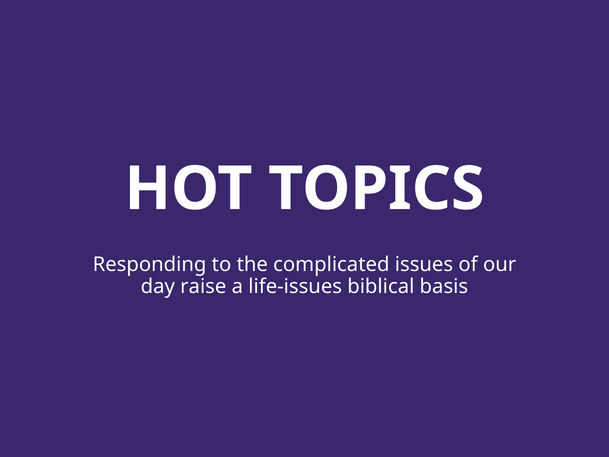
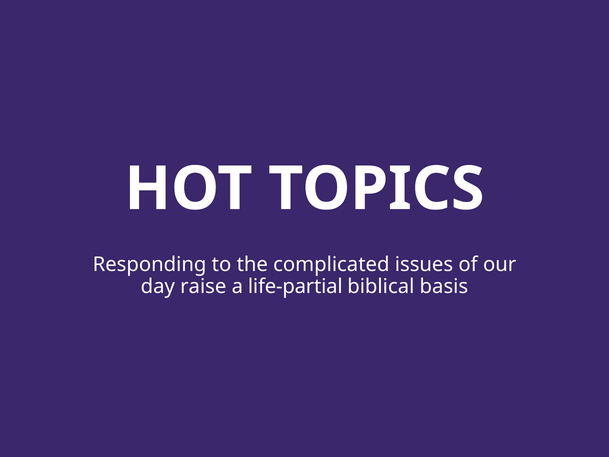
life-issues: life-issues -> life-partial (295, 286)
